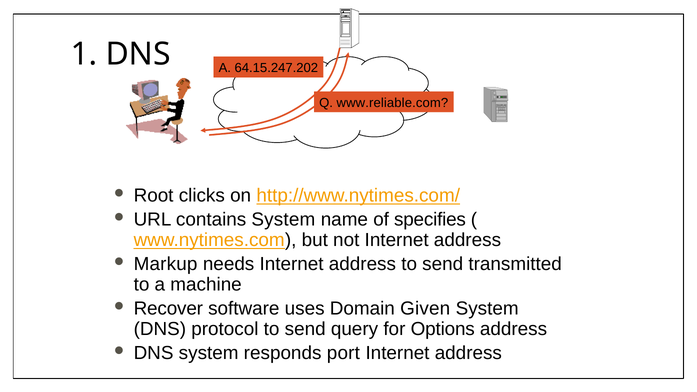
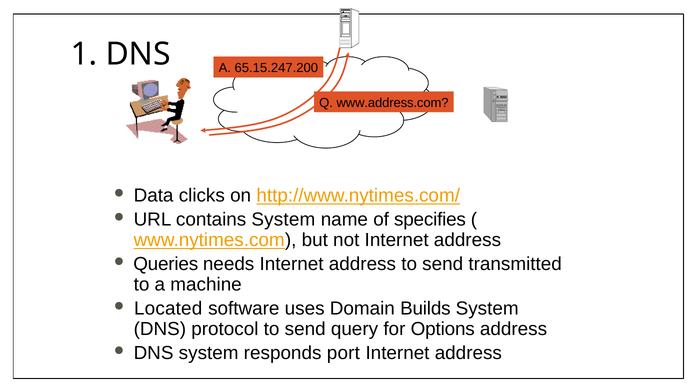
64.15.247.202: 64.15.247.202 -> 65.15.247.200 (276, 68)
www.reliable.com: www.reliable.com -> www.address.com (393, 103)
Root: Root -> Data (154, 196)
Markup: Markup -> Queries (166, 264)
Recover: Recover -> Located (168, 309)
Given: Given -> Builds (425, 309)
